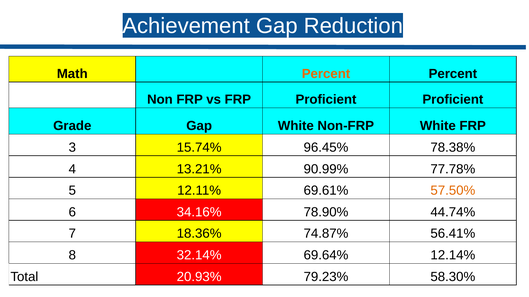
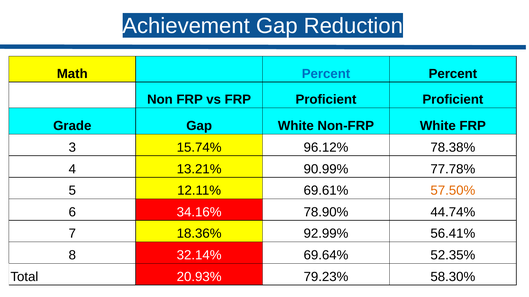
Percent colour: orange -> blue (326, 74)
96.45%: 96.45% -> 96.12% (326, 148)
74.87%: 74.87% -> 92.99% (326, 234)
12.14%: 12.14% -> 52.35% (453, 256)
